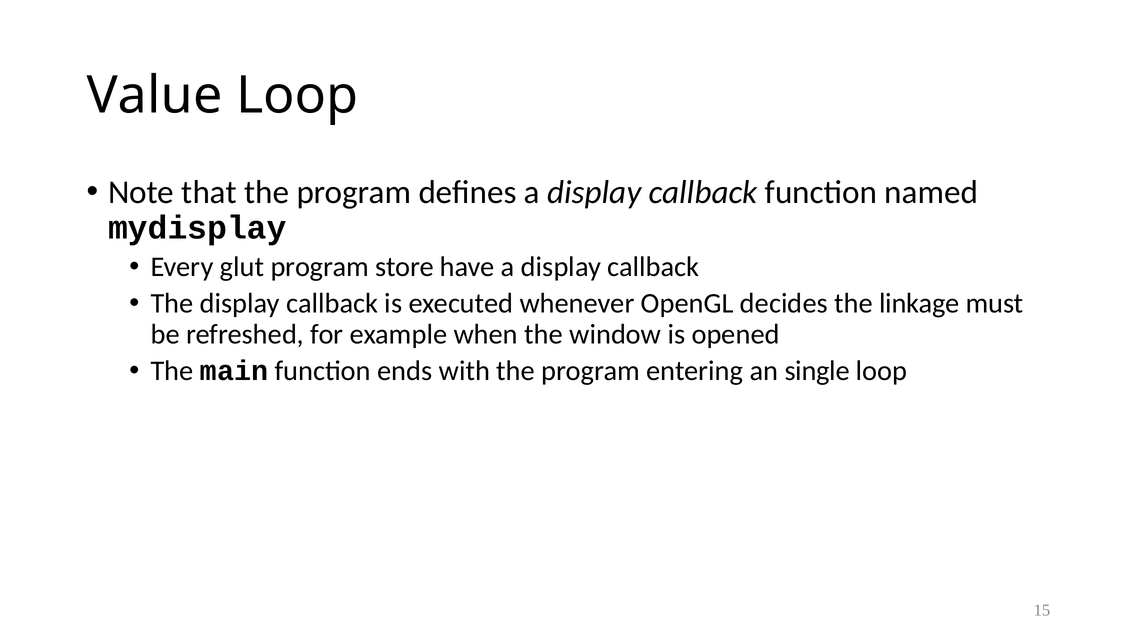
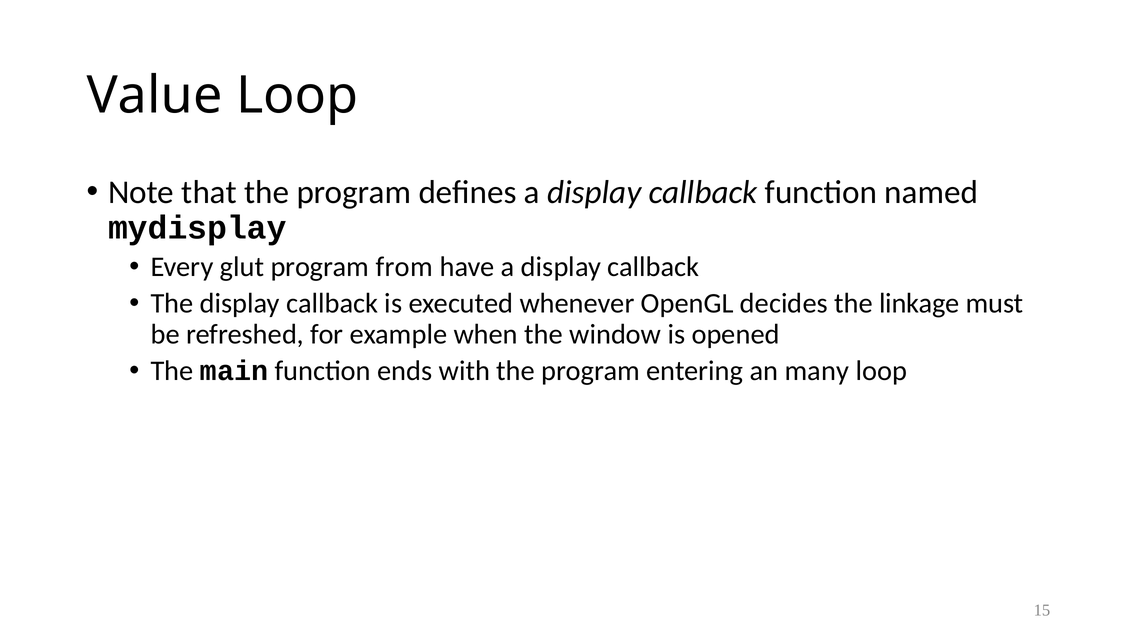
store: store -> from (404, 267)
single: single -> many (817, 371)
